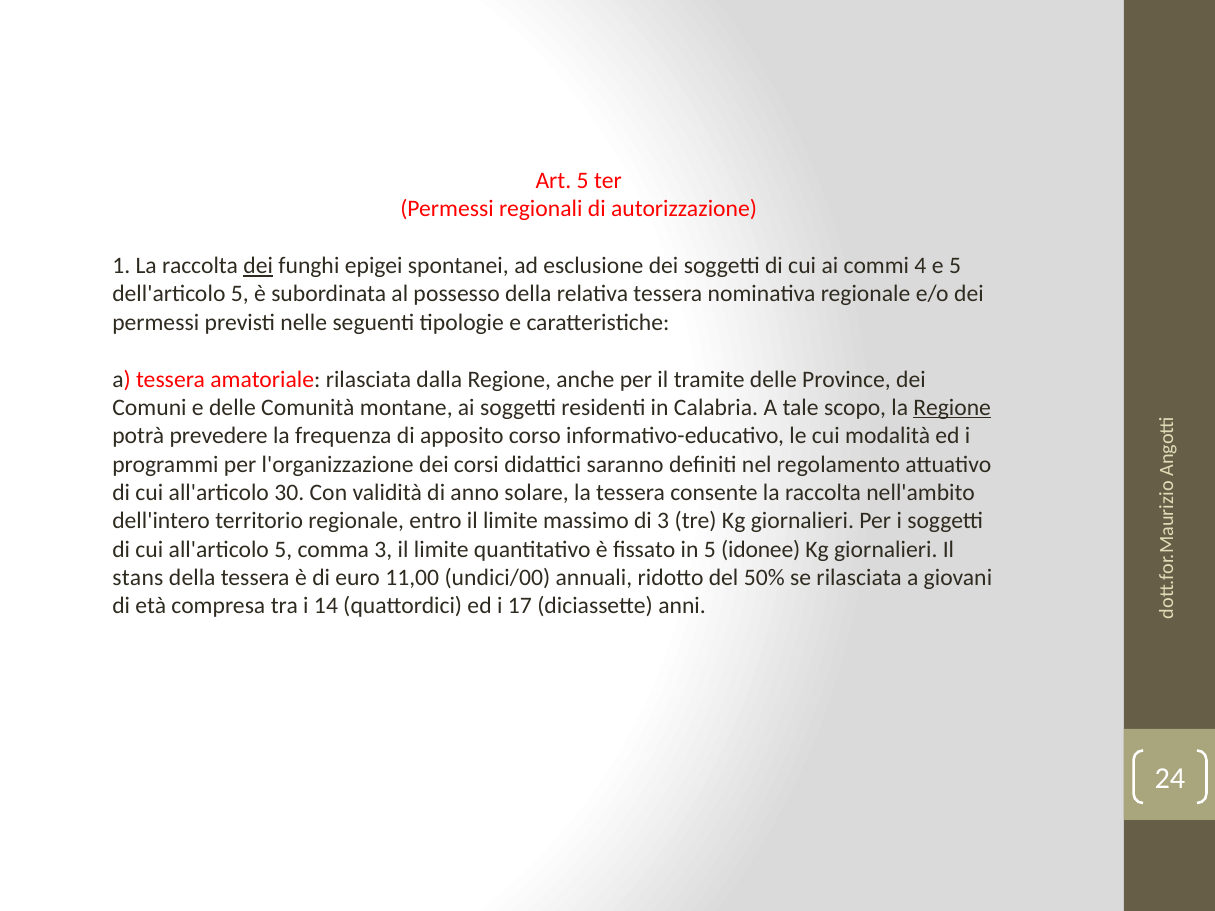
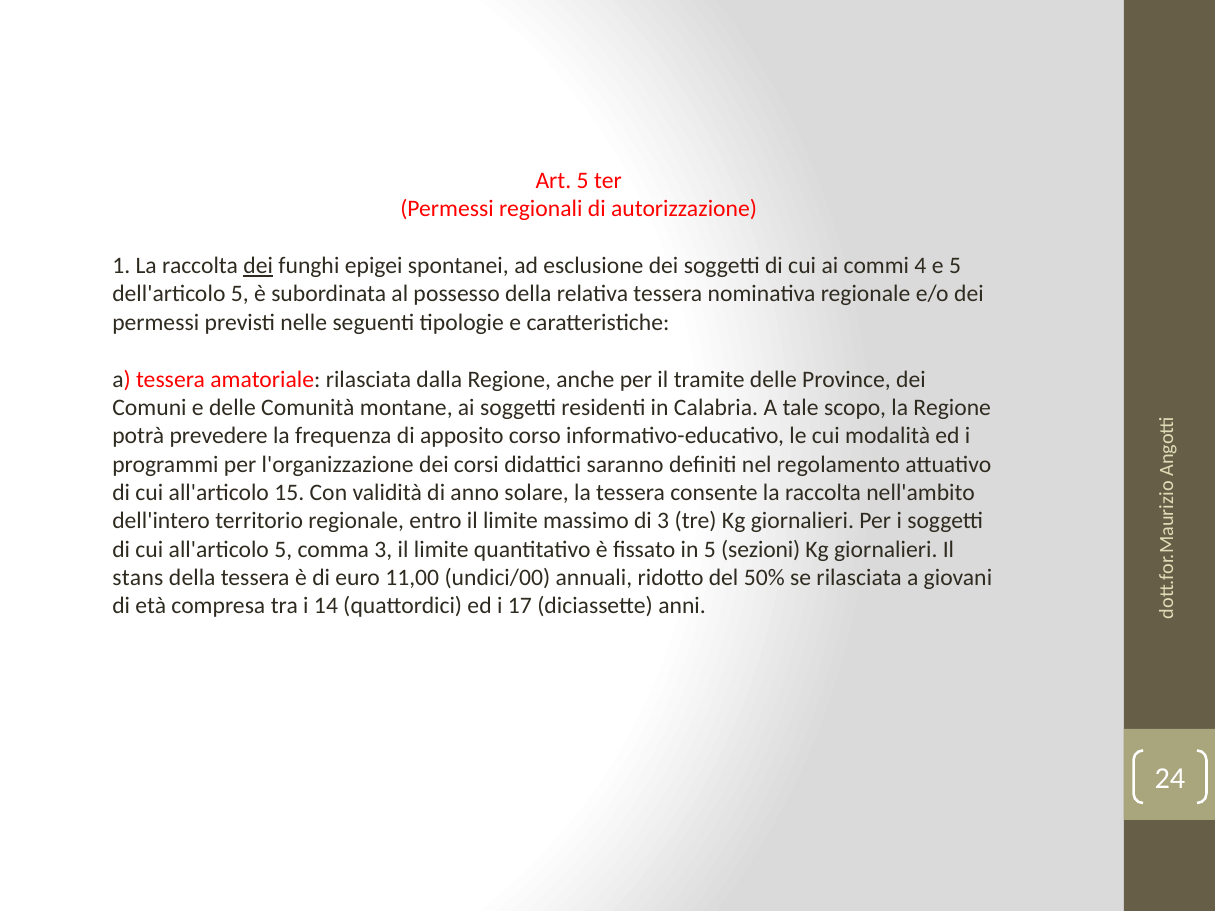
Regione underline: present -> none (952, 408)
30: 30 -> 15 (289, 493)
idonee: idonee -> sezioni (761, 550)
